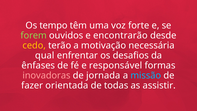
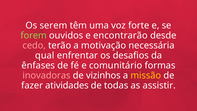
tempo: tempo -> serem (53, 25)
cedo colour: yellow -> pink (34, 45)
responsável: responsável -> comunitário (116, 65)
jornada: jornada -> vizinhos (103, 75)
missão colour: light blue -> yellow (146, 75)
orientada: orientada -> atividades (67, 85)
